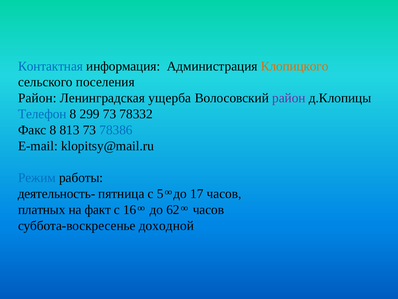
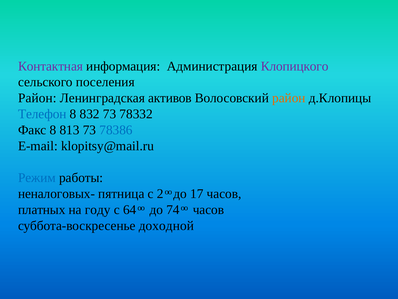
Контактная colour: blue -> purple (50, 66)
Клопицкого colour: orange -> purple (295, 66)
ущерба: ущерба -> активов (170, 98)
район colour: purple -> orange (289, 98)
299: 299 -> 832 (90, 114)
деятельность-: деятельность- -> неналоговых- (56, 193)
5: 5 -> 2 (160, 193)
факт: факт -> году (98, 209)
16: 16 -> 64 (130, 209)
62: 62 -> 74 (173, 209)
